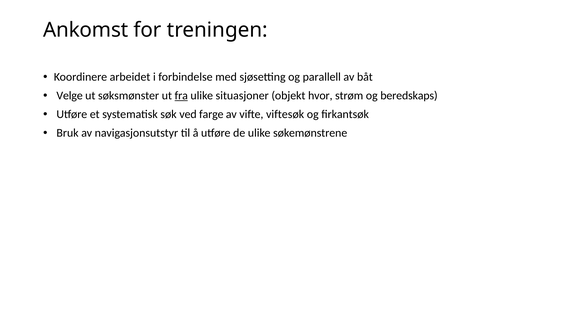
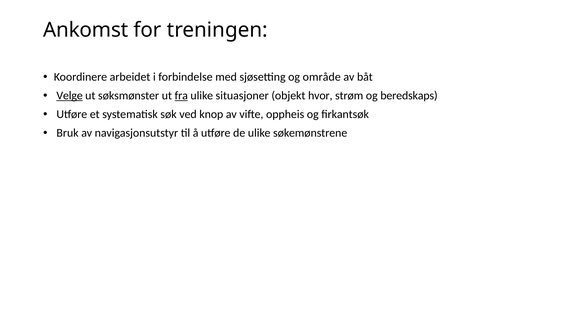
parallell: parallell -> område (322, 77)
Velge underline: none -> present (70, 96)
farge: farge -> knop (211, 114)
viftesøk: viftesøk -> oppheis (285, 114)
